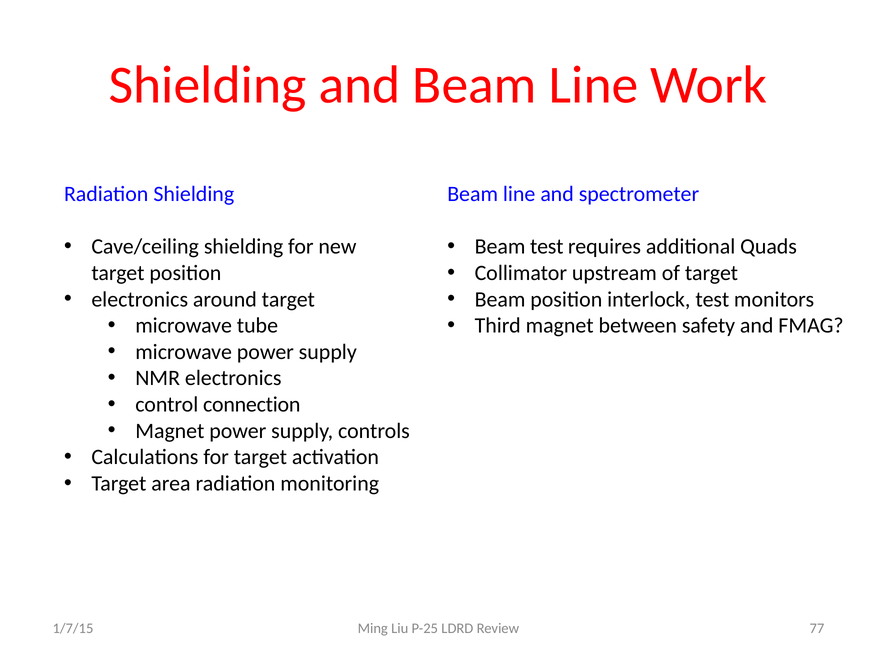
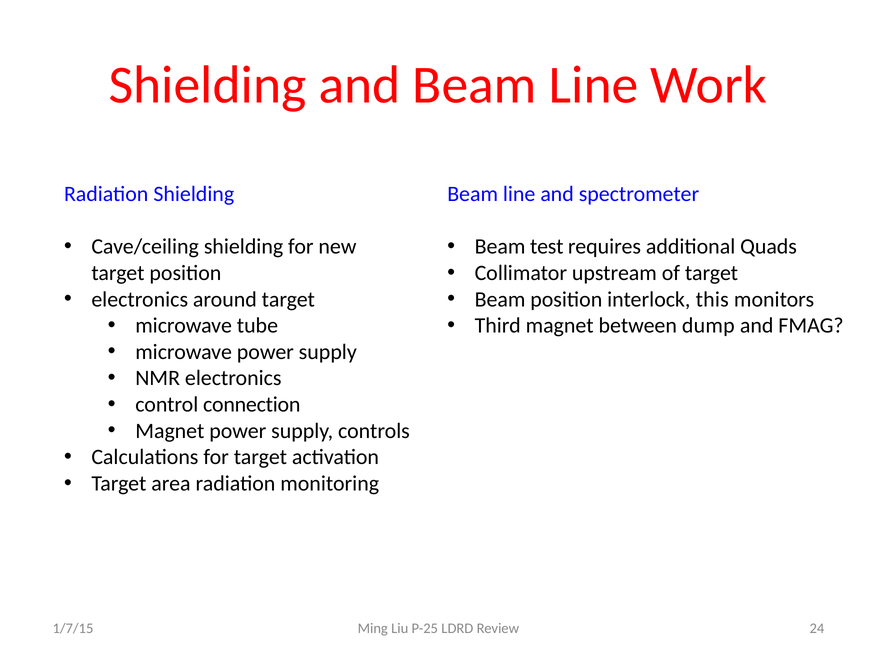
interlock test: test -> this (712, 299)
safety: safety -> dump (708, 325)
77: 77 -> 24 (817, 628)
